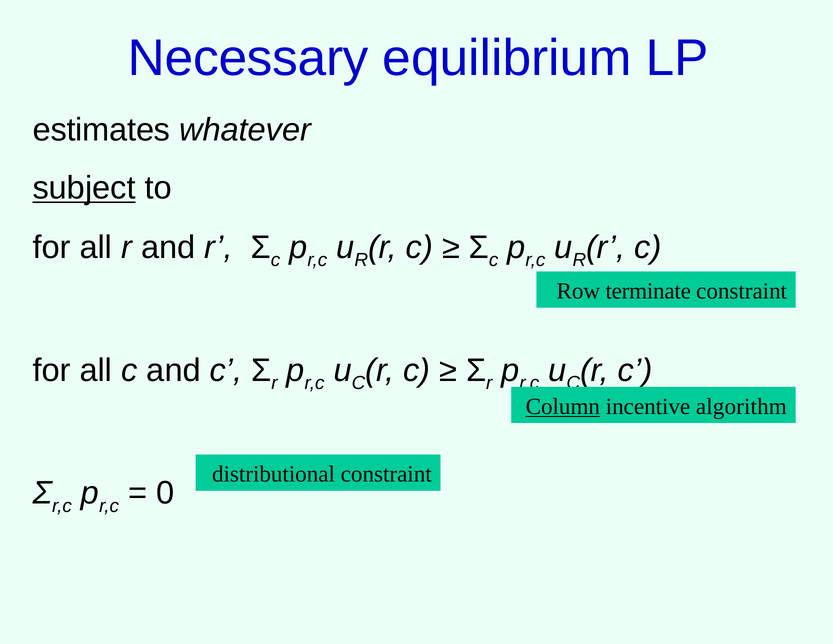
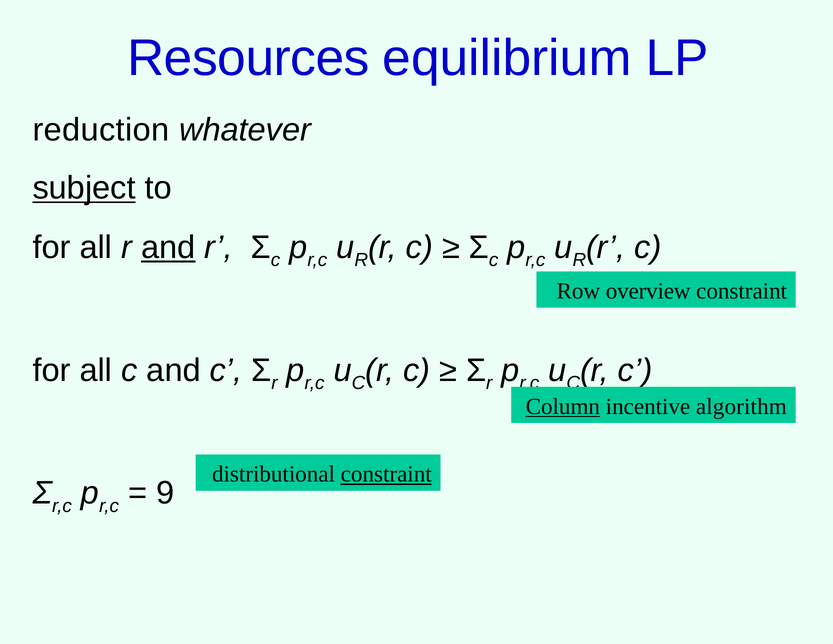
Necessary: Necessary -> Resources (248, 58)
estimates: estimates -> reduction (101, 130)
and underline: none -> present (168, 247)
terminate: terminate -> overview (648, 291)
constraint underline: none -> present (386, 474)
0: 0 -> 9 (165, 493)
